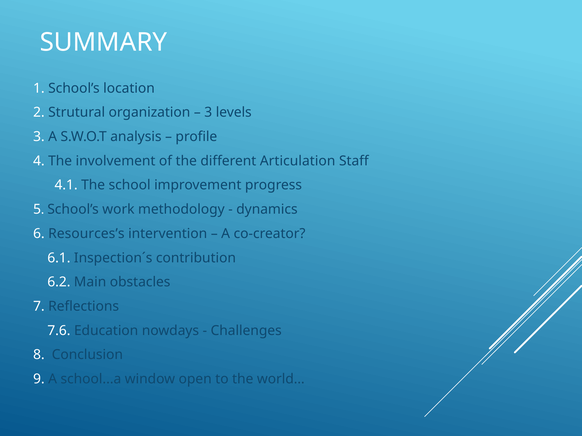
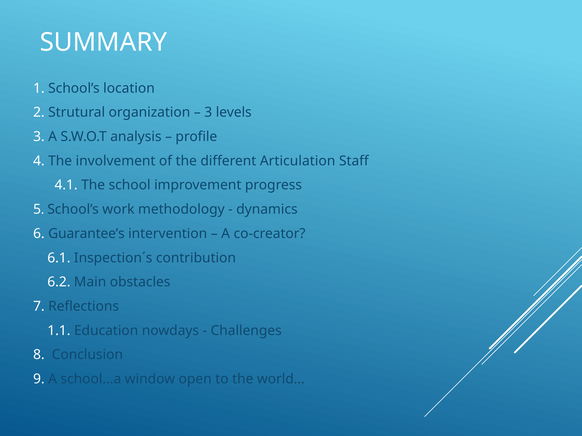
Resources’s: Resources’s -> Guarantee’s (86, 234)
7.6: 7.6 -> 1.1 (59, 331)
